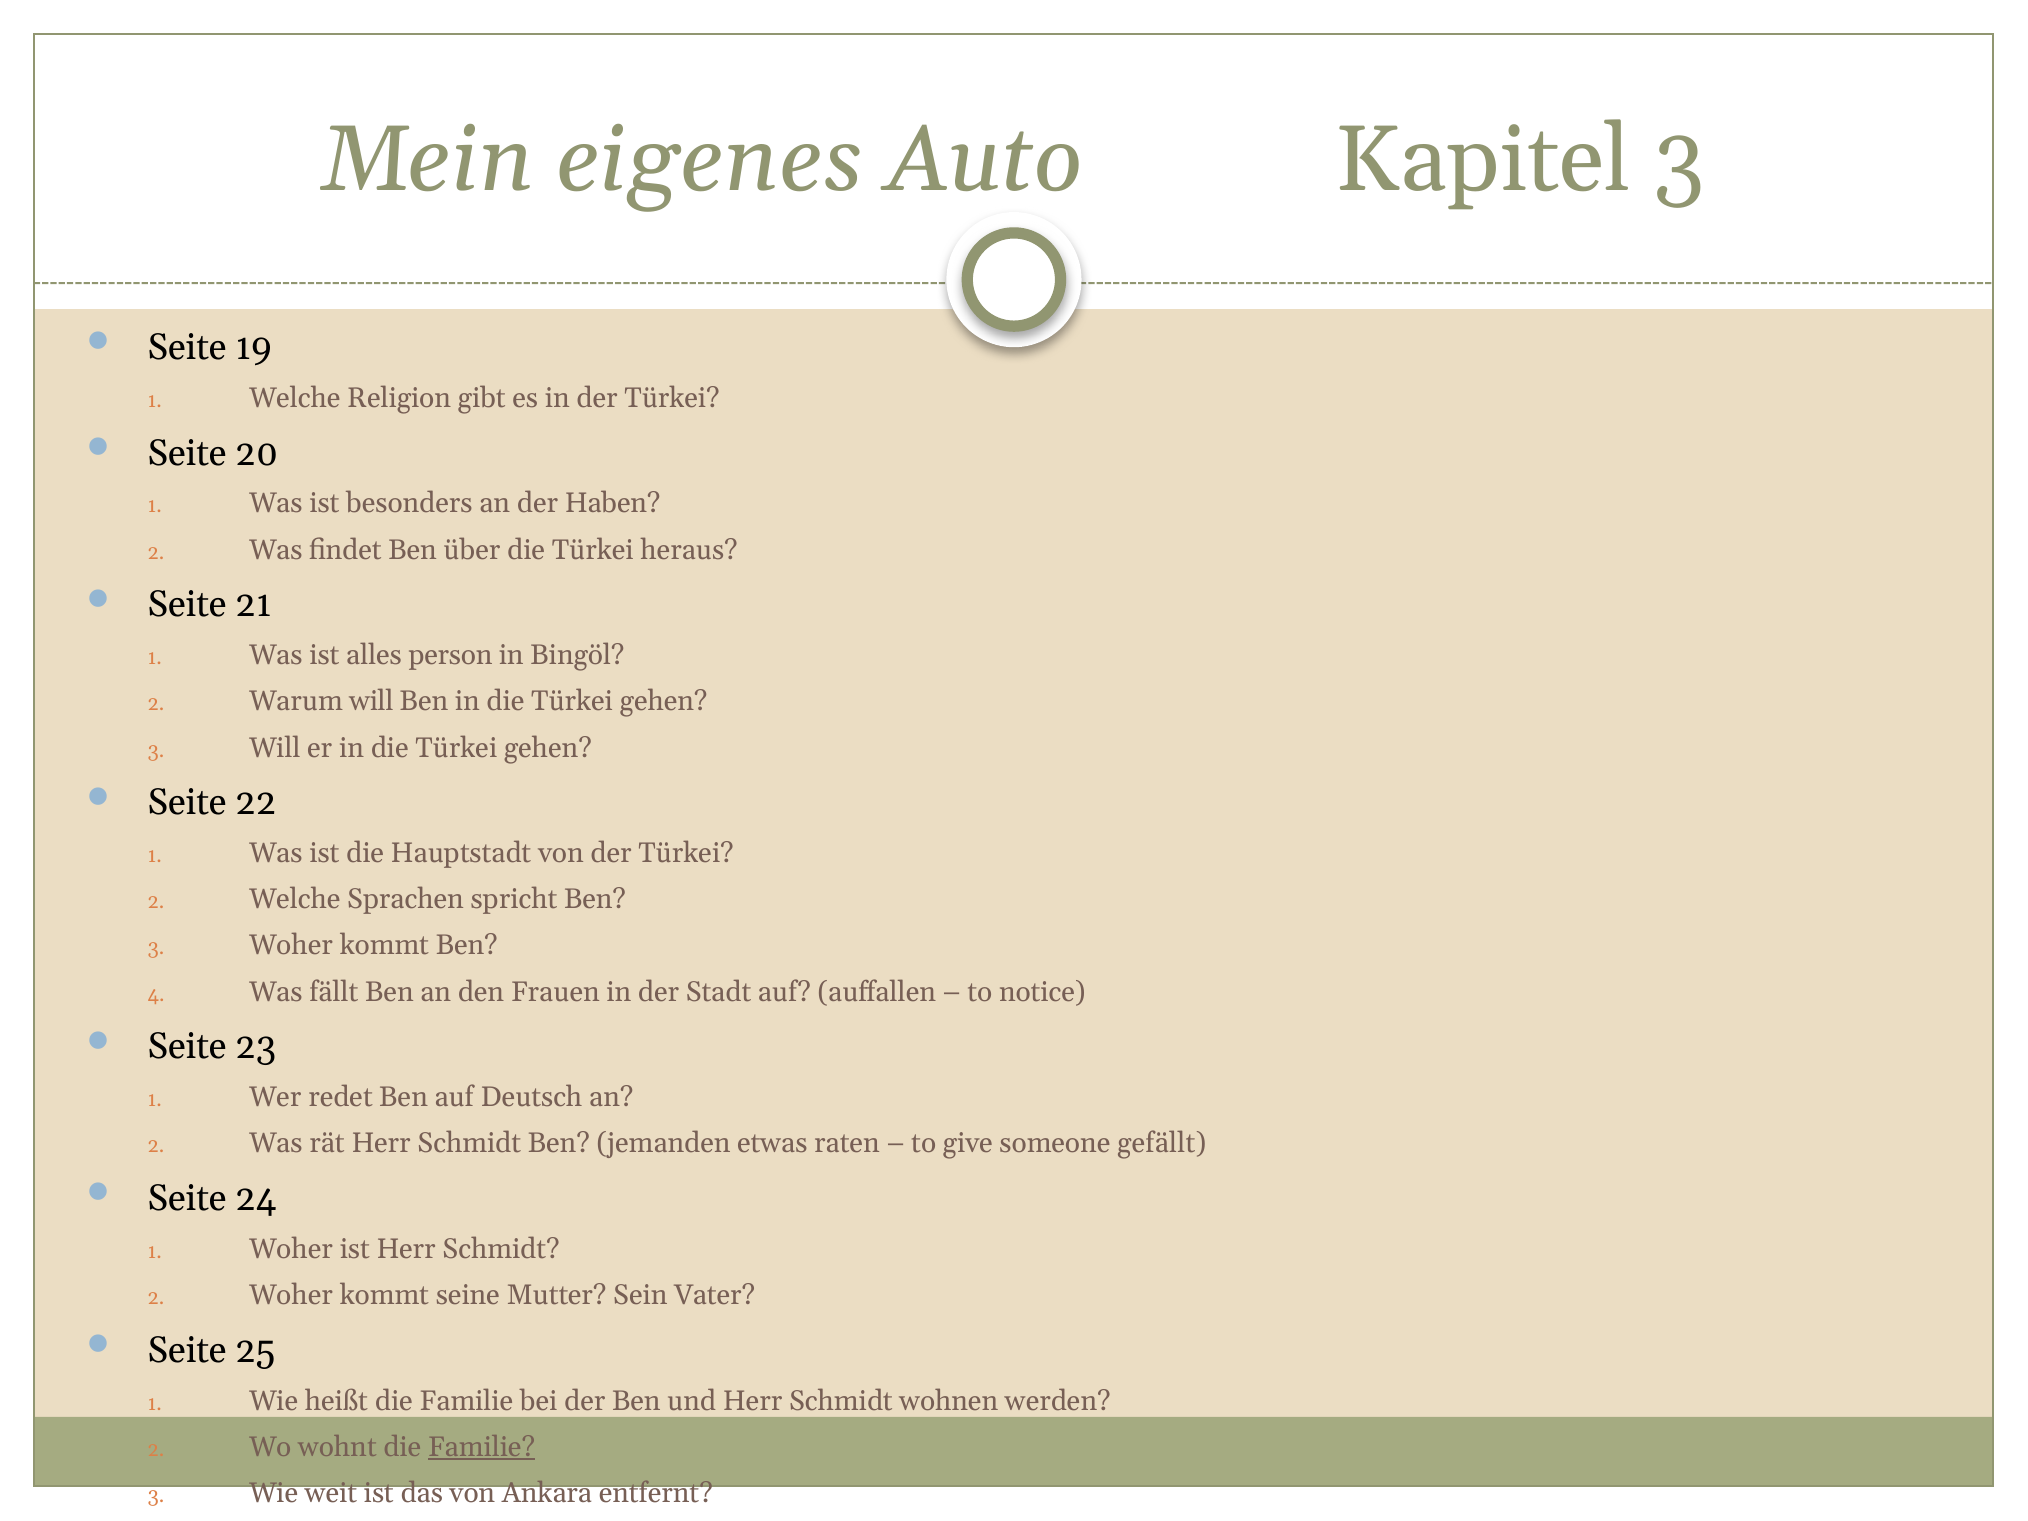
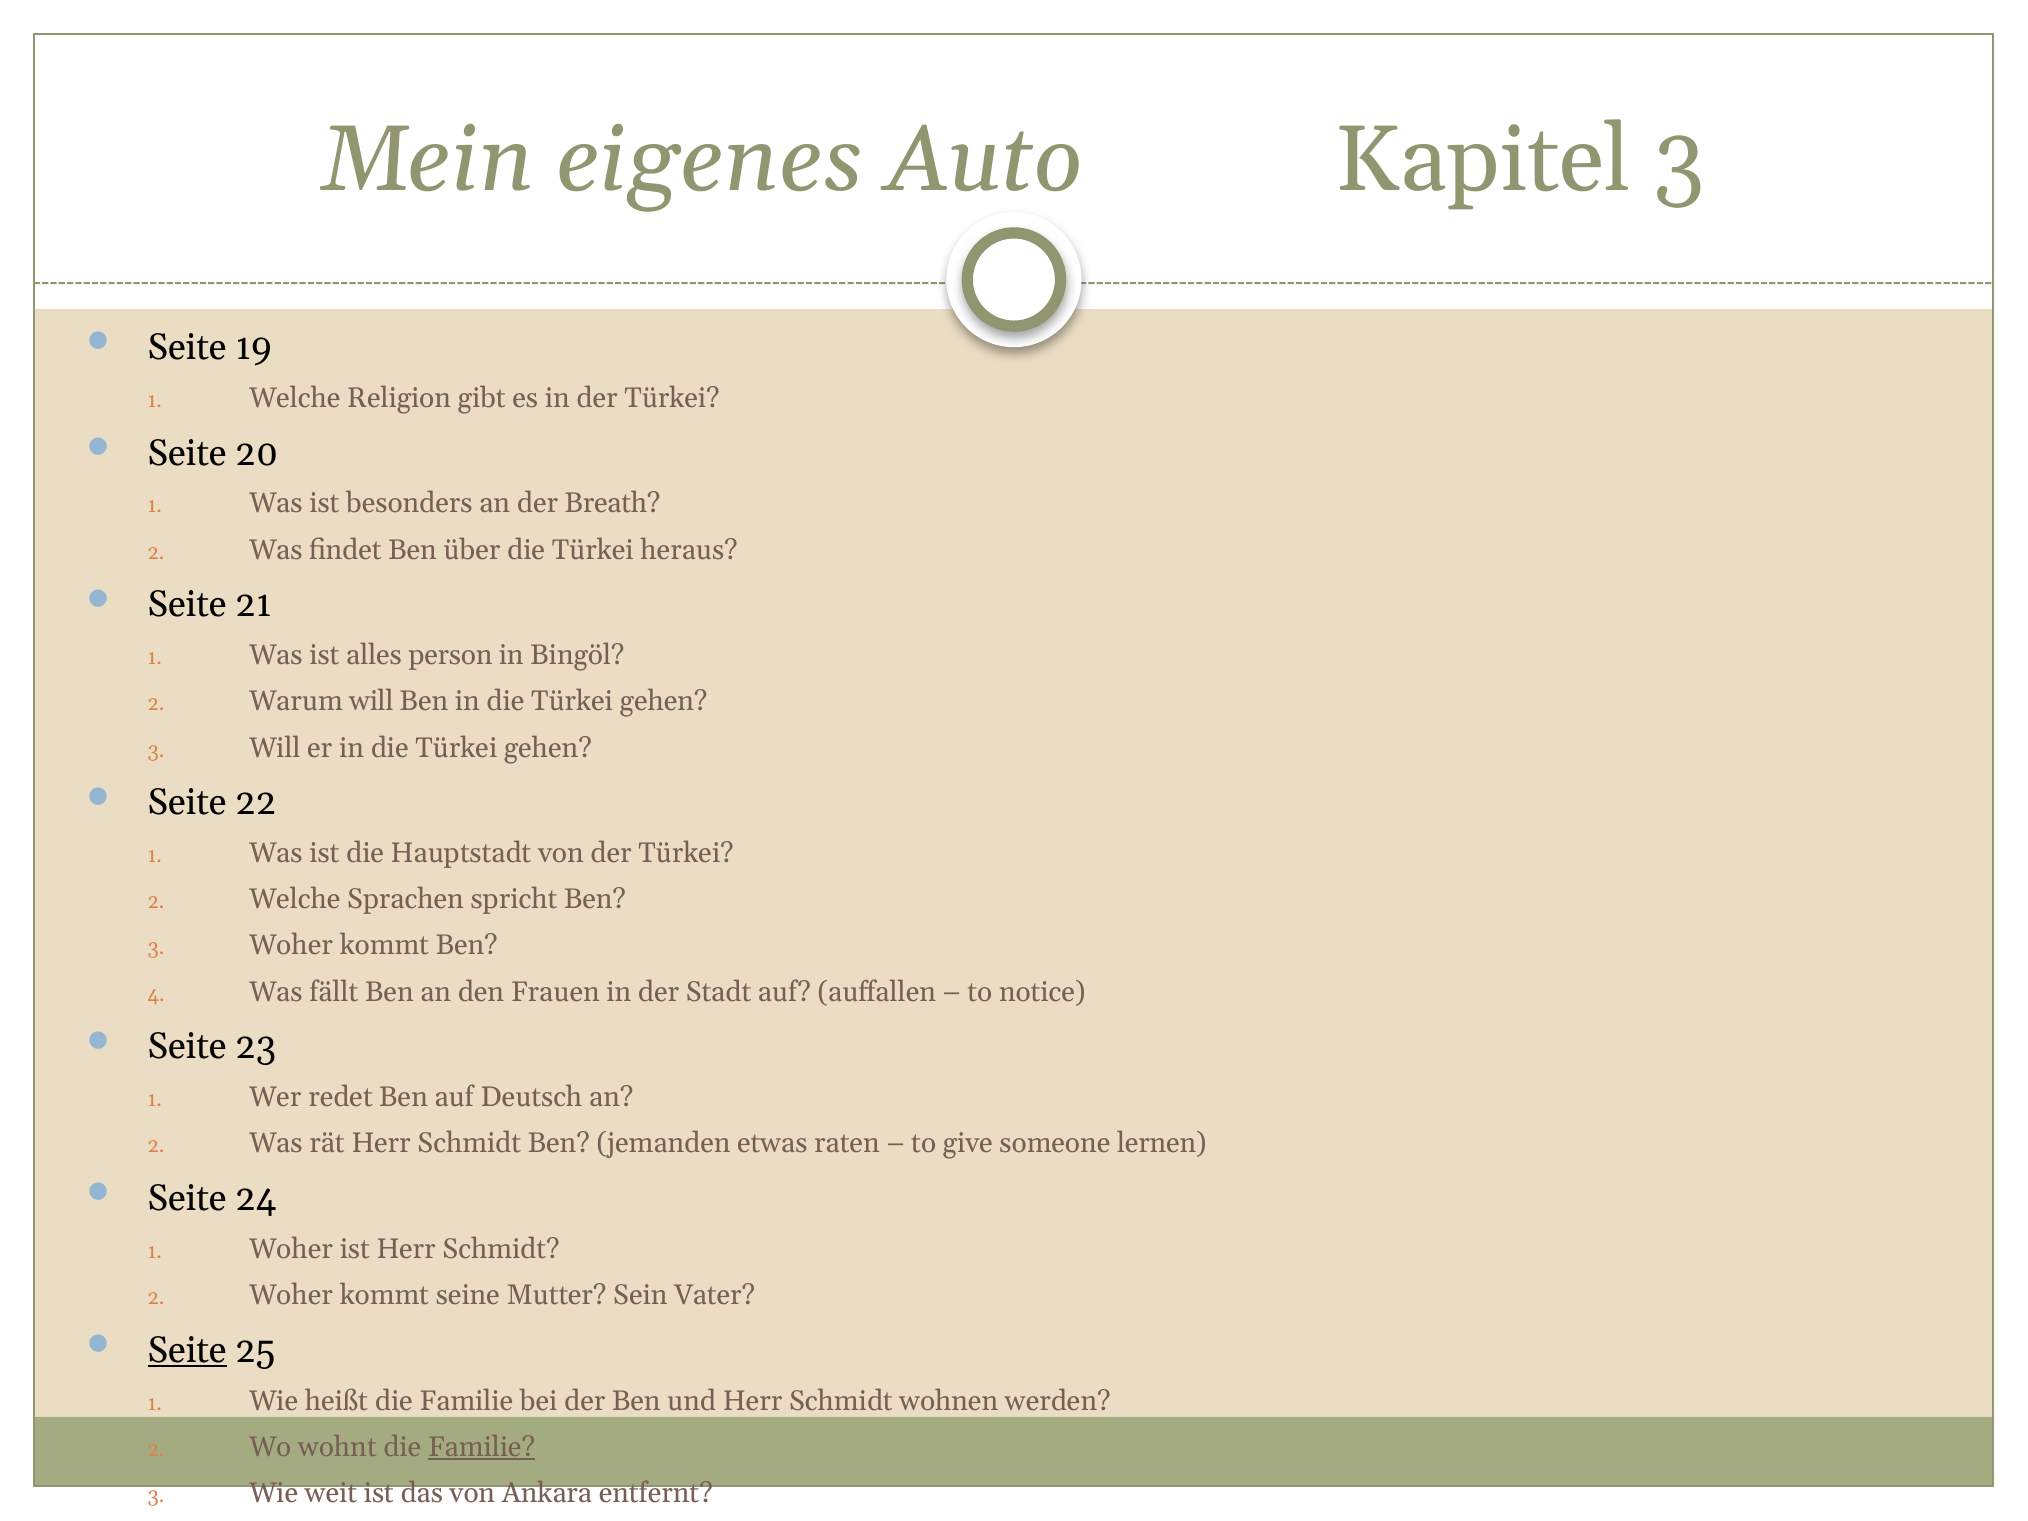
Haben: Haben -> Breath (613, 504)
gefällt: gefällt -> lernen (1162, 1144)
Seite underline: none -> present (187, 1350)
